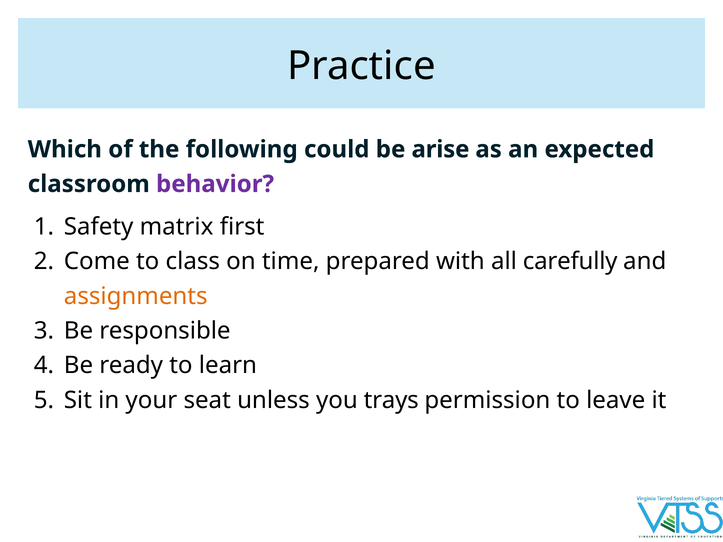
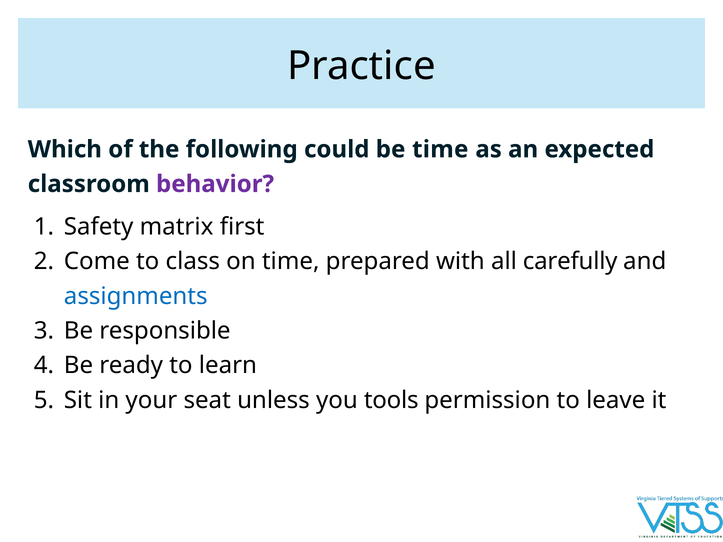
be arise: arise -> time (440, 149)
assignments colour: orange -> blue (136, 296)
trays: trays -> tools (391, 400)
